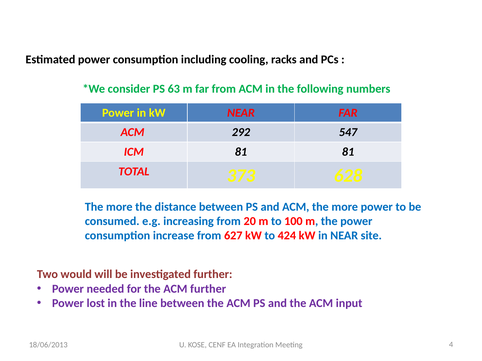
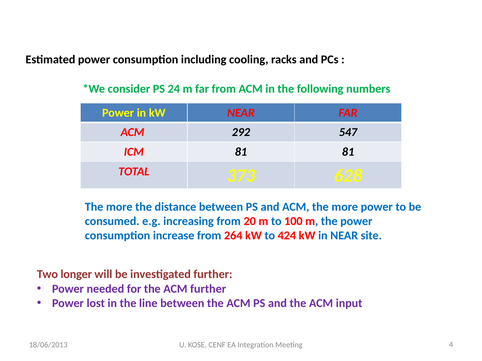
63: 63 -> 24 (174, 89)
627: 627 -> 264 (233, 236)
would: would -> longer (76, 275)
